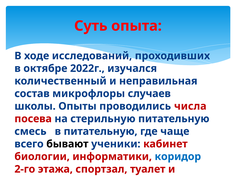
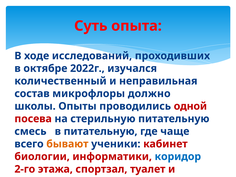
случаев: случаев -> должно (149, 94)
числа: числа -> одной (190, 106)
бывают colour: black -> orange (67, 144)
